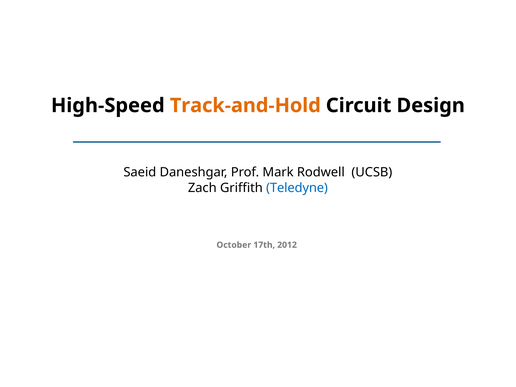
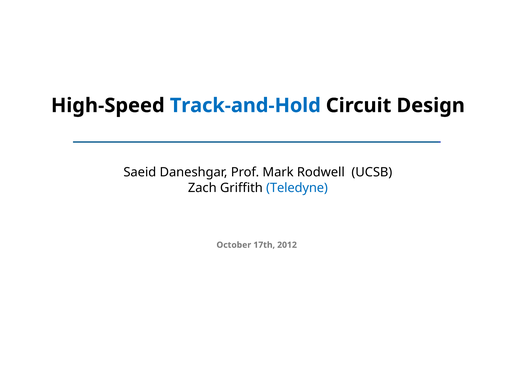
Track-and-Hold colour: orange -> blue (245, 105)
